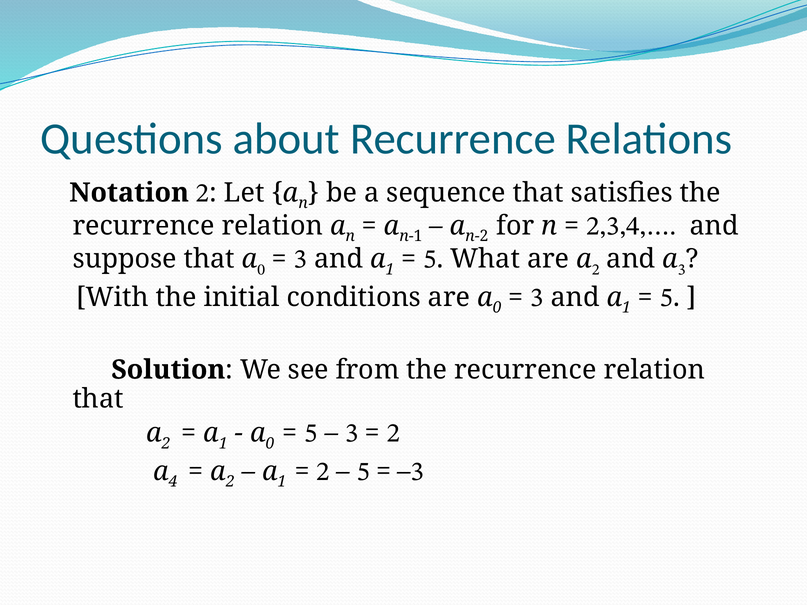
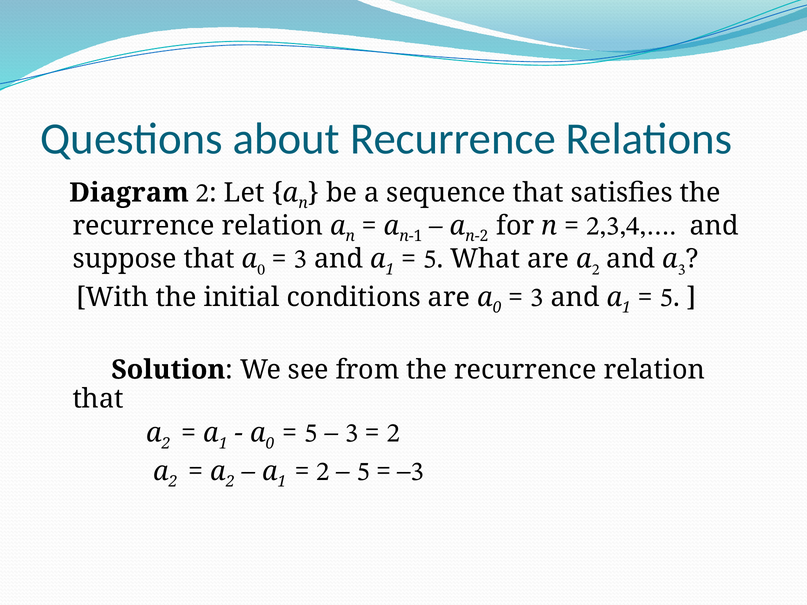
Notation: Notation -> Diagram (129, 193)
4: 4 -> 2 (173, 482)
